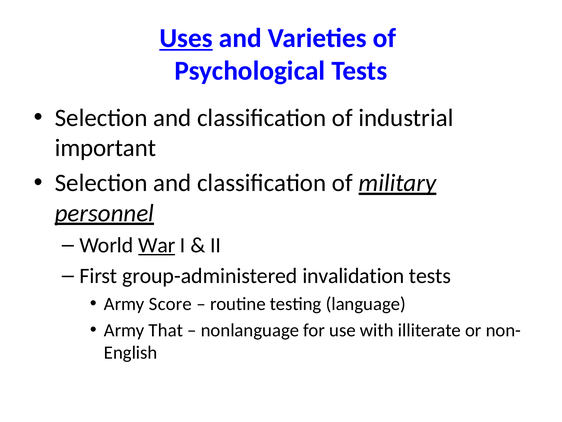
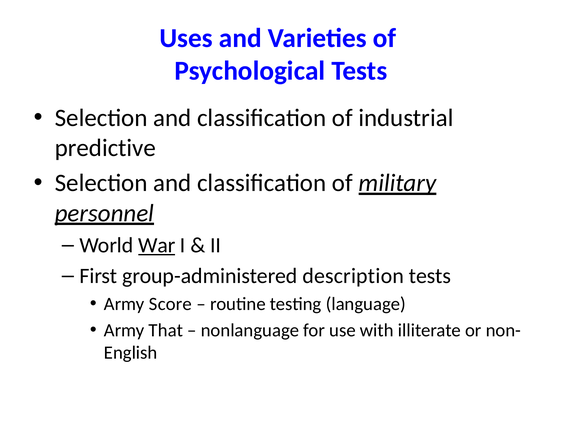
Uses underline: present -> none (186, 38)
important: important -> predictive (105, 148)
invalidation: invalidation -> description (353, 276)
